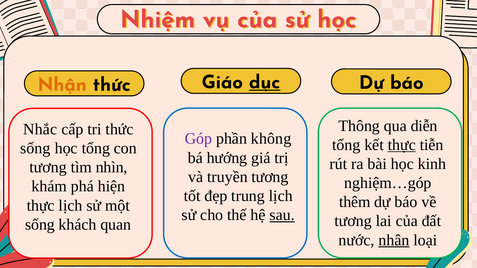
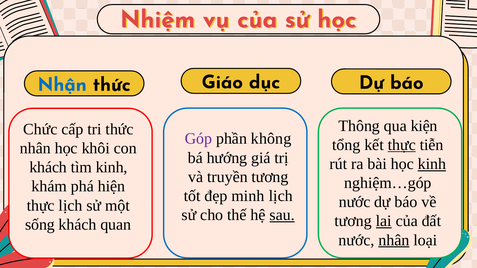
Nhận colour: orange -> blue (62, 85)
dục underline: present -> none (265, 82)
diễn: diễn -> kiện (424, 126)
Nhắc: Nhắc -> Chức (40, 129)
sống: sống -> nhân (35, 148)
học tổng: tổng -> khôi (96, 148)
kinh underline: none -> present (432, 164)
tương: tương -> khách (48, 168)
tìm nhìn: nhìn -> kinh (112, 168)
trung: trung -> minh (248, 196)
thêm: thêm -> nước (355, 202)
lai underline: none -> present (384, 221)
